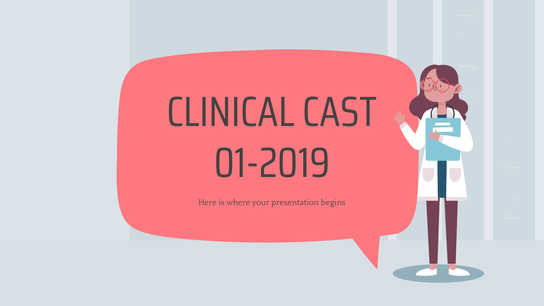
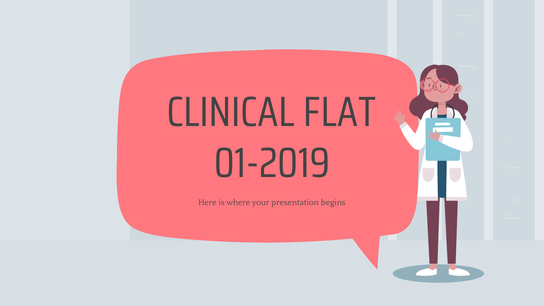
CAST: CAST -> FLAT (340, 112)
